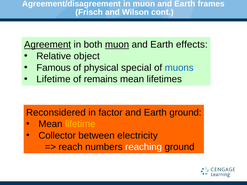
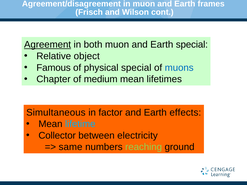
muon underline: present -> none (117, 45)
Earth effects: effects -> special (192, 45)
Lifetime: Lifetime -> Chapter (54, 79)
remains: remains -> medium (101, 79)
Reconsidered: Reconsidered -> Simultaneous (56, 113)
Earth ground: ground -> effects (185, 113)
lifetime colour: yellow -> light blue (80, 124)
reach: reach -> same (71, 147)
reaching colour: white -> light green (144, 147)
